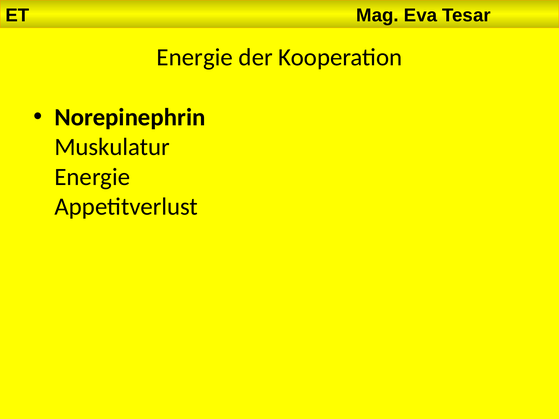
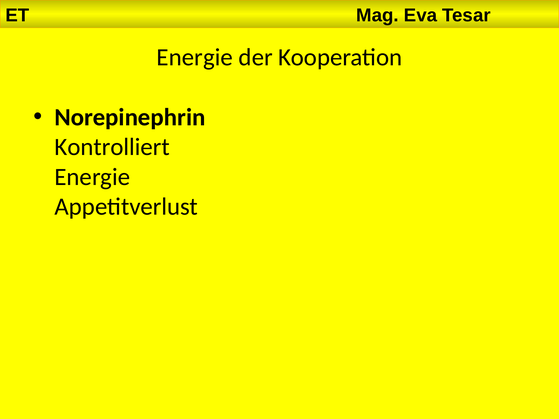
Muskulatur: Muskulatur -> Kontrolliert (112, 147)
